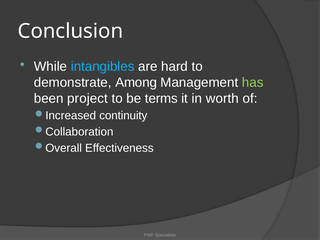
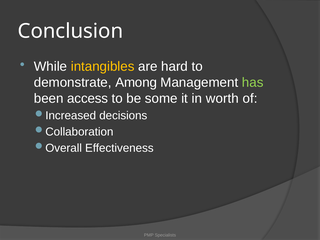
intangibles colour: light blue -> yellow (103, 67)
project: project -> access (88, 99)
terms: terms -> some (161, 99)
continuity: continuity -> decisions (123, 116)
